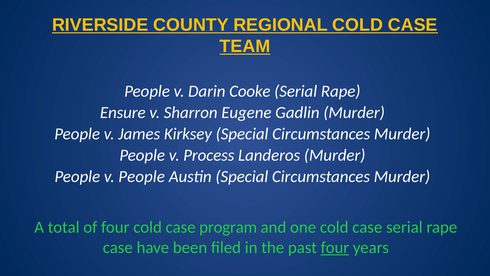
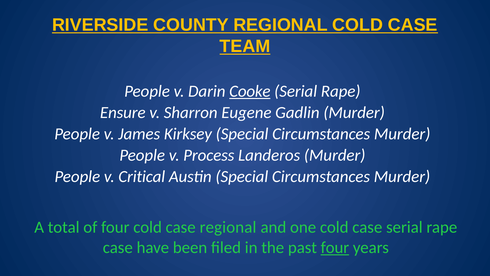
Cooke underline: none -> present (250, 91)
v People: People -> Critical (142, 176)
case program: program -> regional (228, 227)
